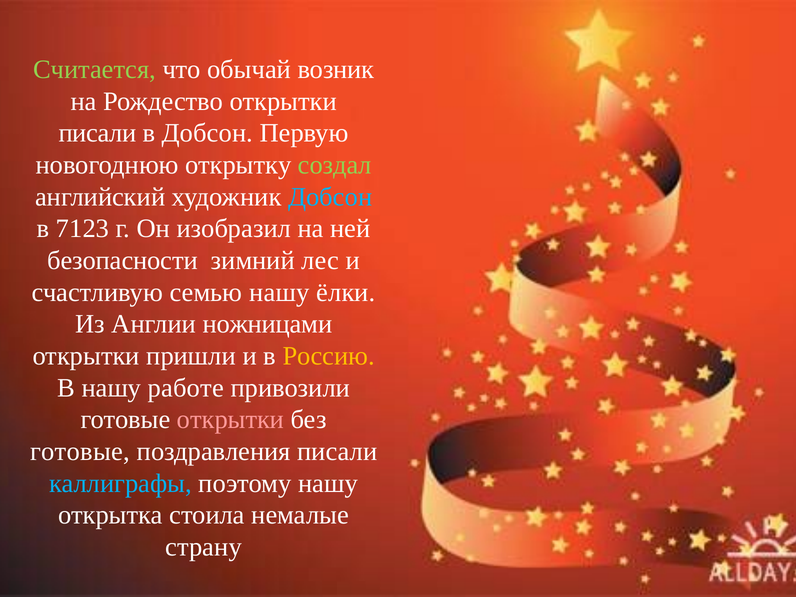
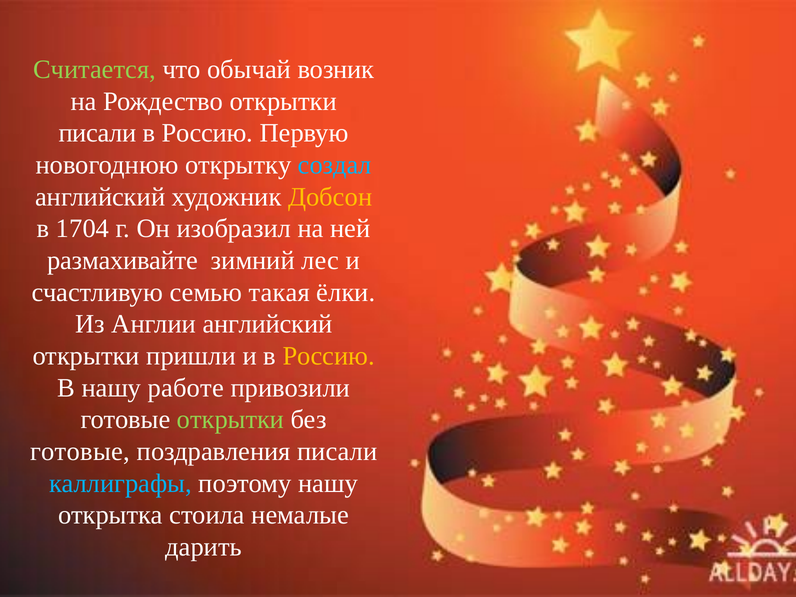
Добсон: Добсон -> Россию (207, 133)
создал colour: light green -> light blue (335, 165)
Добсон colour: light blue -> yellow (330, 197)
7123: 7123 -> 1704 (83, 229)
безопасности: безопасности -> размахивайте (123, 260)
семью нашу: нашу -> такая (279, 292)
Англии ножницами: ножницами -> английский (267, 324)
открытки colour: pink -> light green (231, 420)
страну: страну -> дарить (204, 547)
